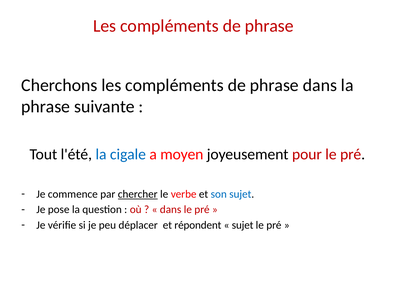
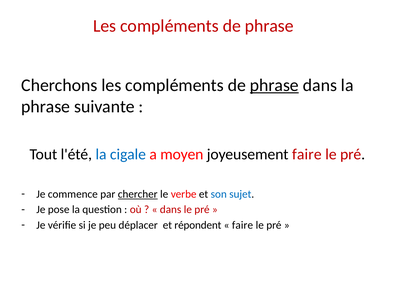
phrase underline: none -> present (274, 85)
joyeusement pour: pour -> faire (307, 154)
sujet: sujet -> faire (242, 225)
